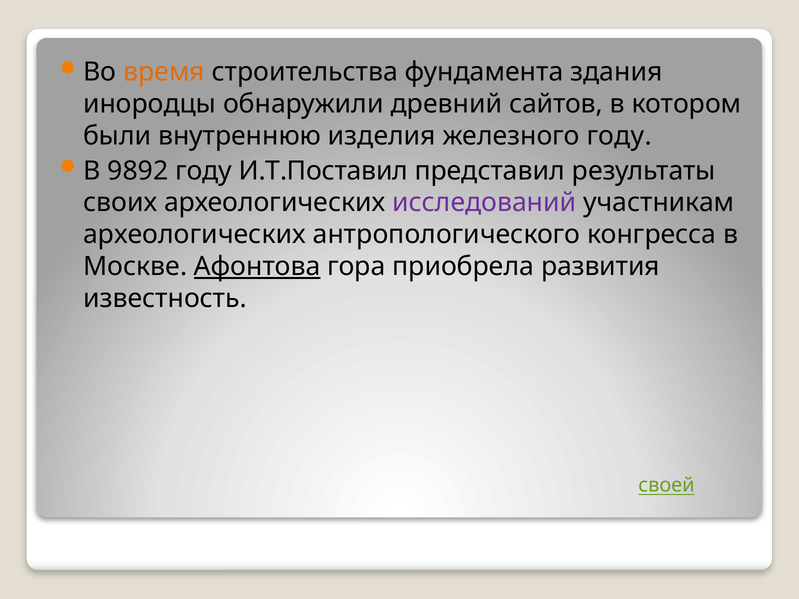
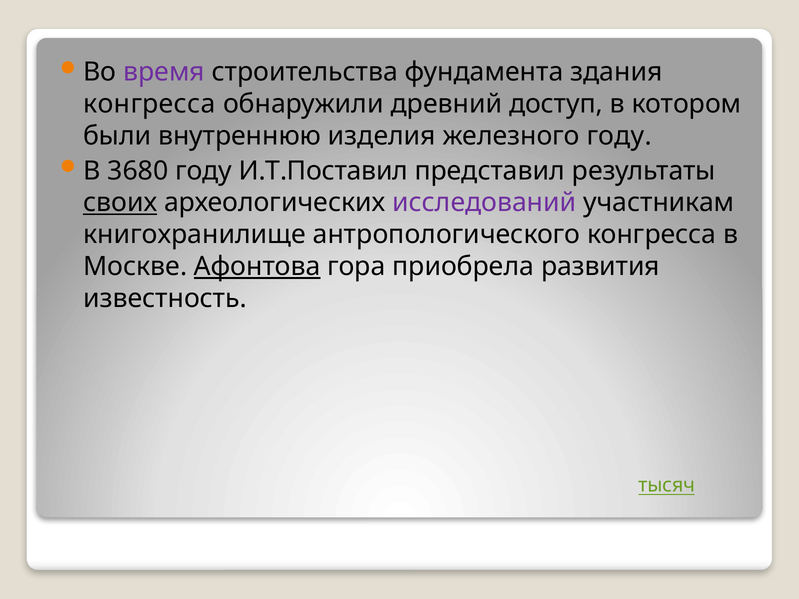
время colour: orange -> purple (164, 72)
инородцы: инородцы -> конгресса (149, 104)
сайтов: сайтов -> доступ (556, 104)
9892: 9892 -> 3680 (138, 171)
своих underline: none -> present (120, 203)
археологических: археологических -> книгохранилище (195, 235)
своей: своей -> тысяч (667, 485)
